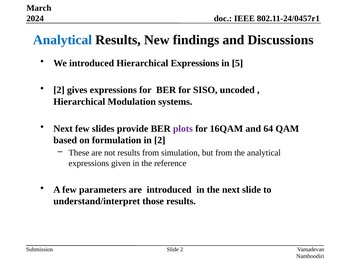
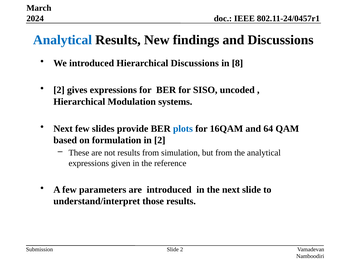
Hierarchical Expressions: Expressions -> Discussions (195, 63)
5: 5 -> 8 (237, 63)
plots colour: purple -> blue (183, 129)
